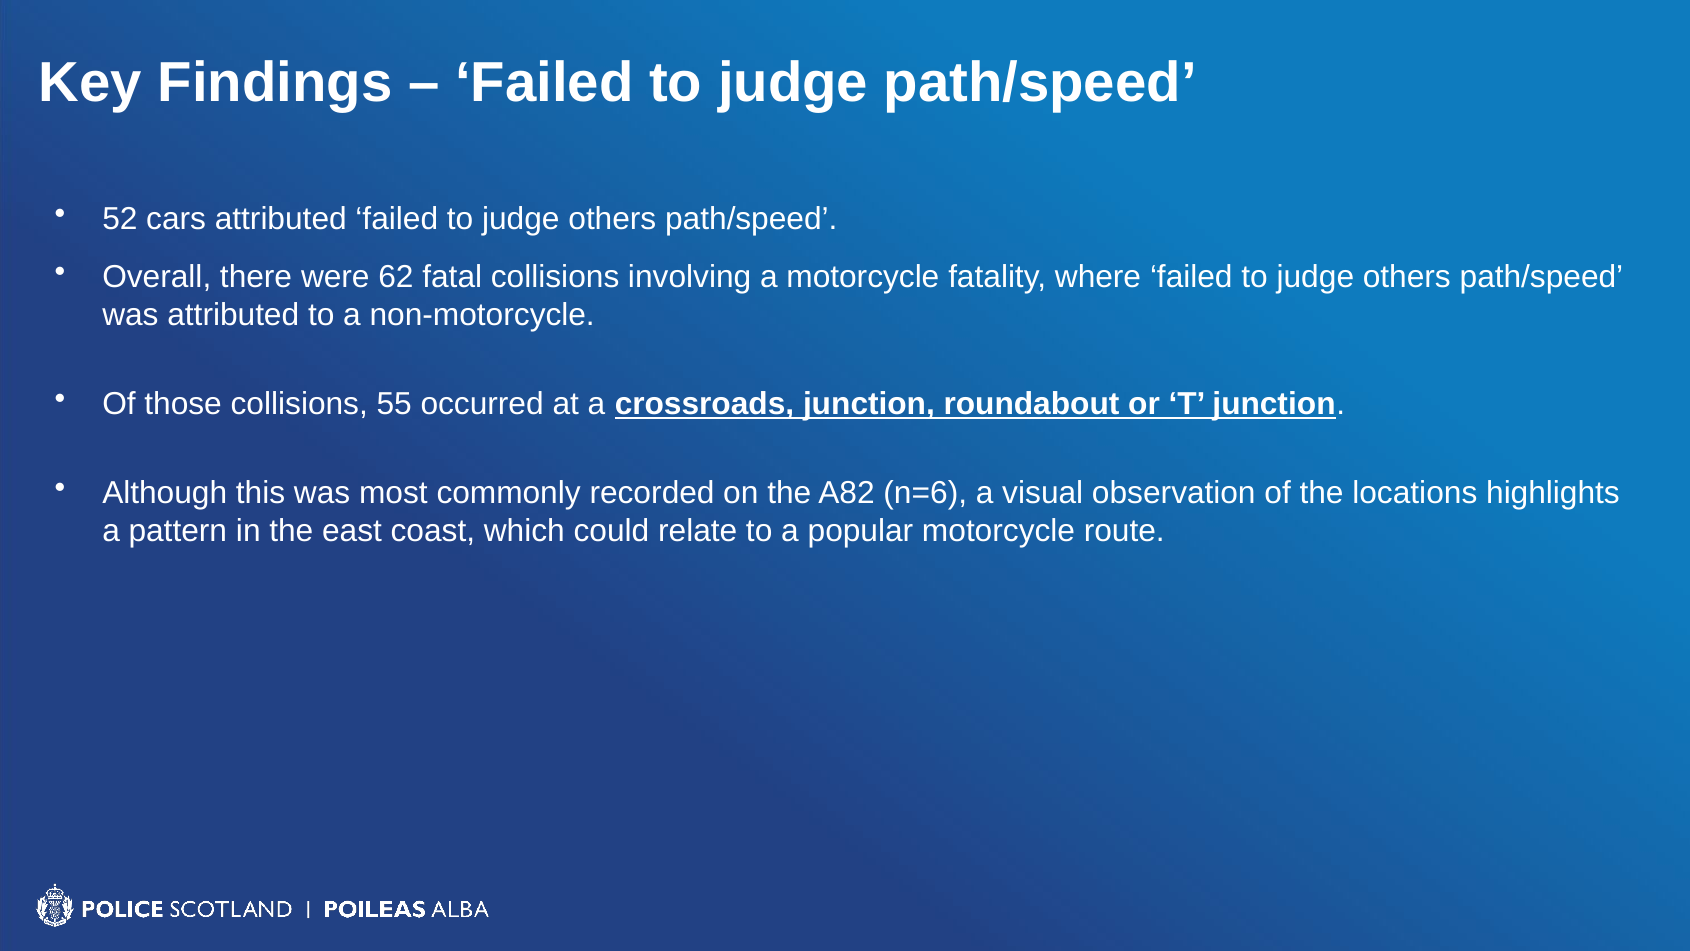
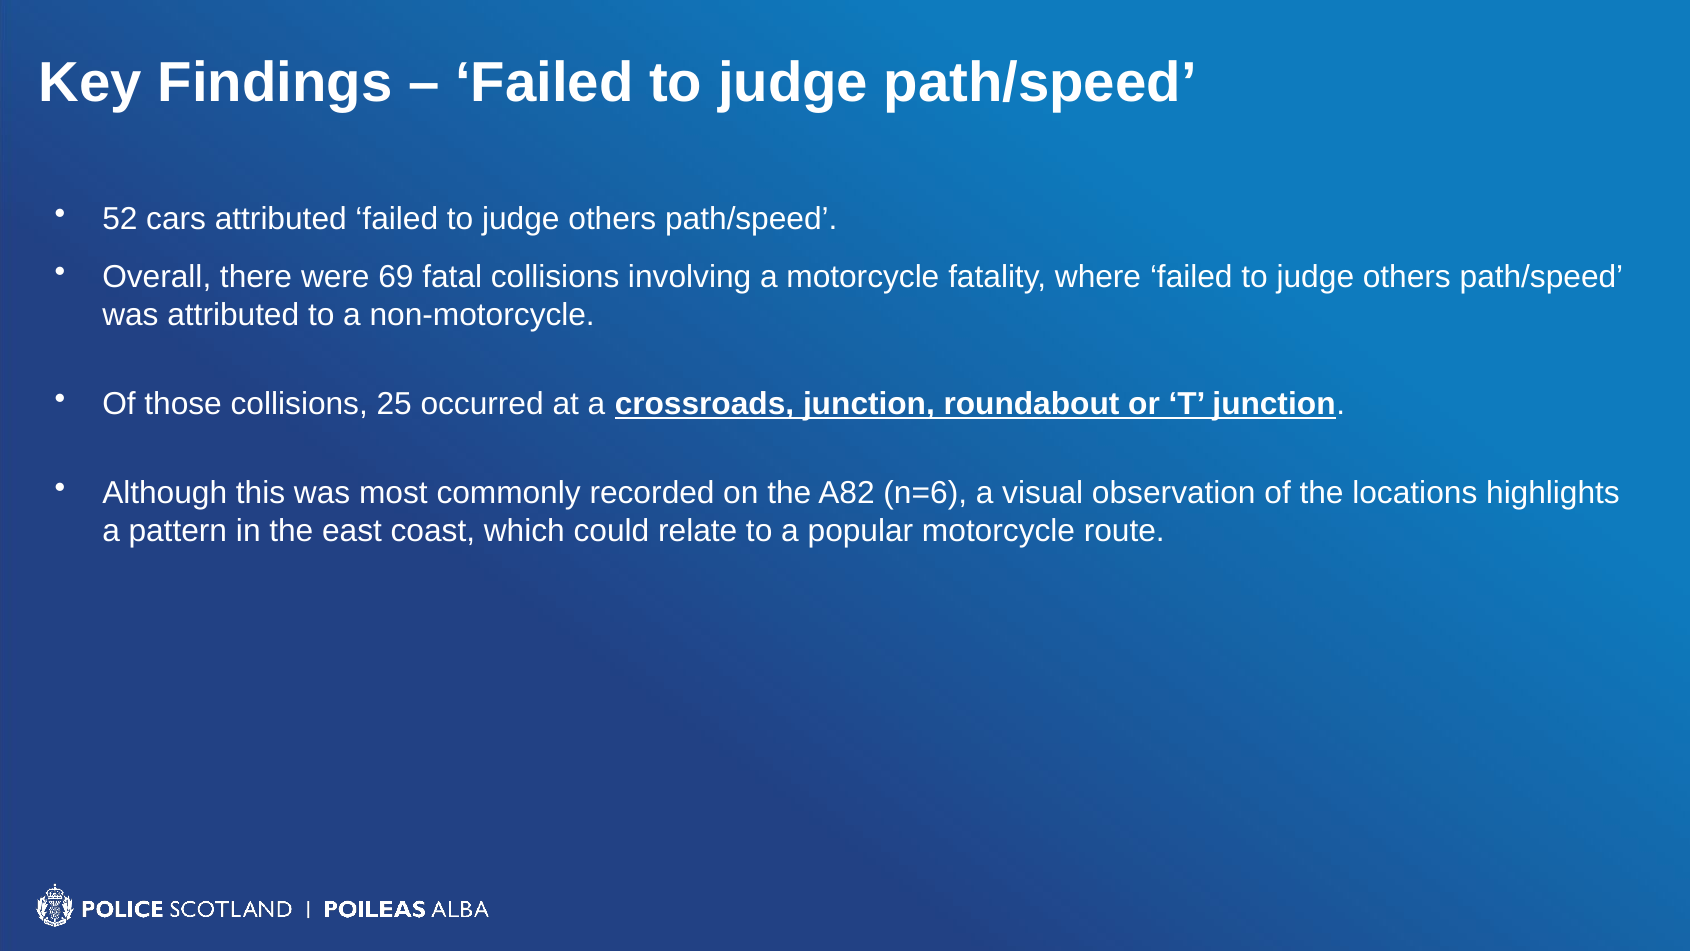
62: 62 -> 69 (396, 277)
55: 55 -> 25 (394, 404)
